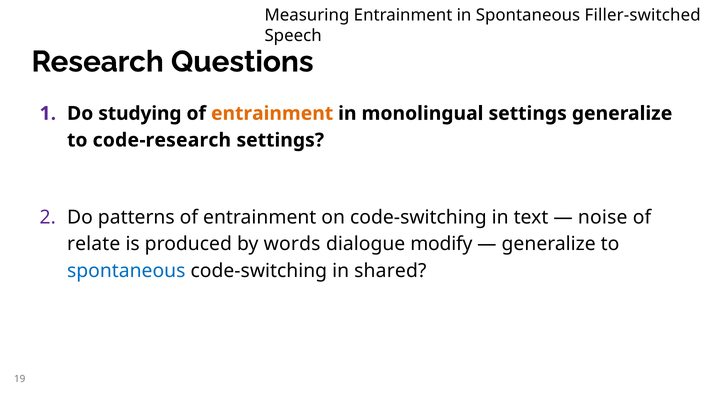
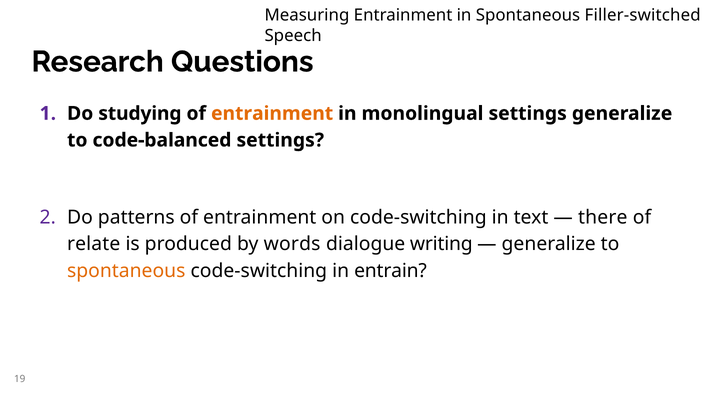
code-research: code-research -> code-balanced (162, 140)
noise: noise -> there (603, 217)
modify: modify -> writing (441, 244)
spontaneous colour: blue -> orange (126, 271)
shared: shared -> entrain (391, 271)
